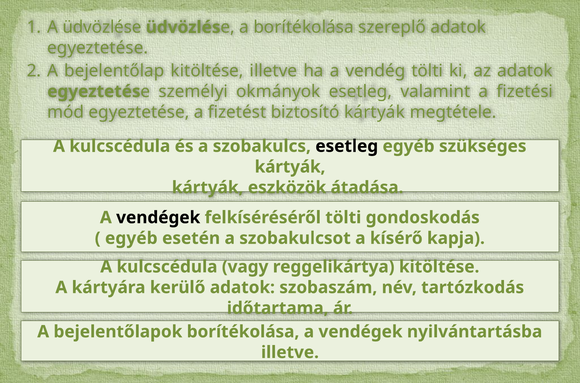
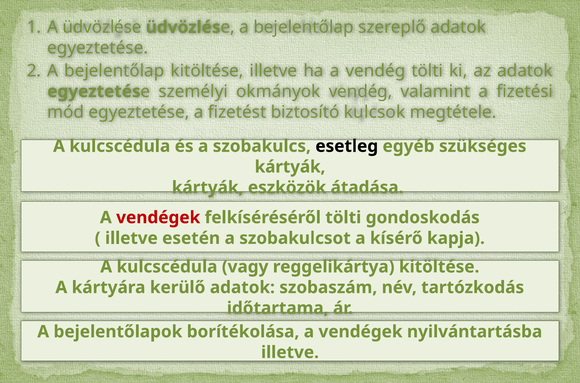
borítékolása: borítékolása -> bejelentőlap (304, 27)
okmányok esetleg: esetleg -> vendég (361, 91)
biztosító kártyák: kártyák -> kulcsok (375, 112)
vendégek colour: black -> red (158, 217)
egyéb: egyéb -> illetve (131, 238)
